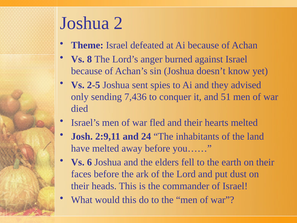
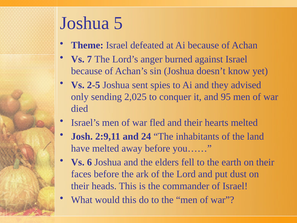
2: 2 -> 5 (118, 23)
8: 8 -> 7 (89, 59)
7,436: 7,436 -> 2,025 (135, 97)
51: 51 -> 95 (226, 97)
